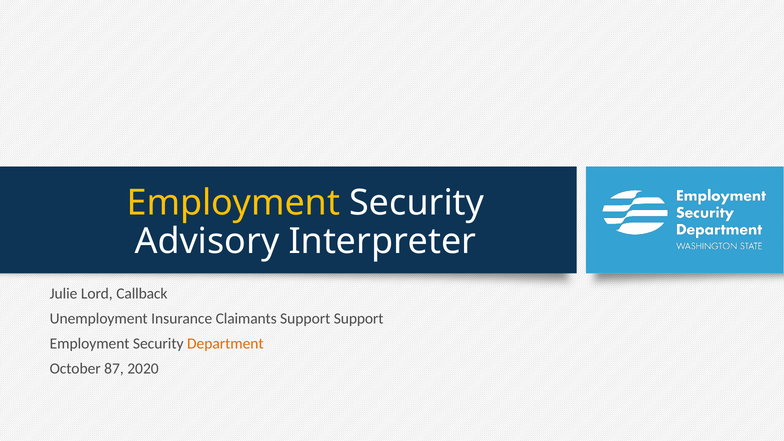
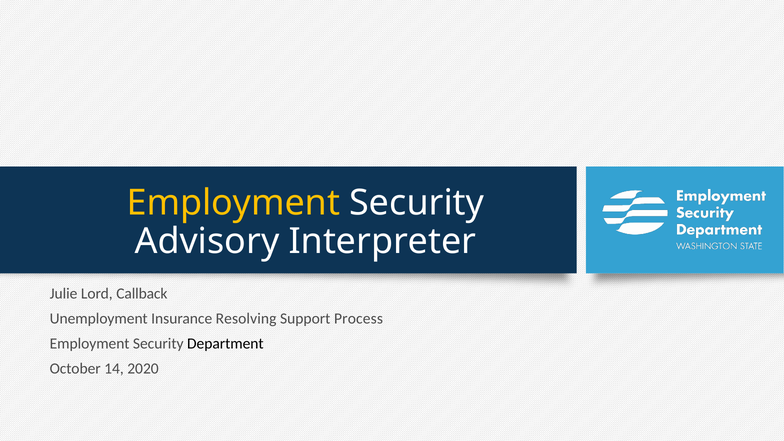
Claimants: Claimants -> Resolving (246, 319)
Support Support: Support -> Process (359, 319)
Department colour: orange -> black (225, 344)
87: 87 -> 14 (114, 369)
